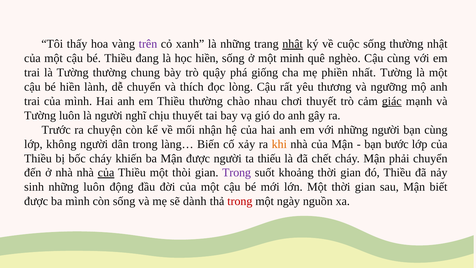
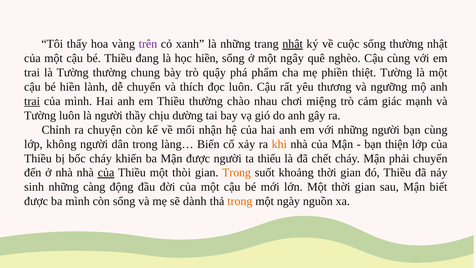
minh: minh -> ngây (292, 58)
giống: giống -> phẩm (265, 73)
nhất: nhất -> thiệt (364, 73)
đọc lòng: lòng -> luôn (241, 87)
trai underline: none -> present (32, 101)
chơi thuyết: thuyết -> miệng (321, 101)
giác underline: present -> none (392, 101)
nghĩ: nghĩ -> thầy (136, 115)
chịu thuyết: thuyết -> dường (188, 115)
Trước: Trước -> Chỉnh (56, 130)
bước: bước -> thiện (397, 144)
Trong colour: purple -> orange (237, 173)
những luôn: luôn -> càng (94, 187)
trong colour: red -> orange (240, 201)
